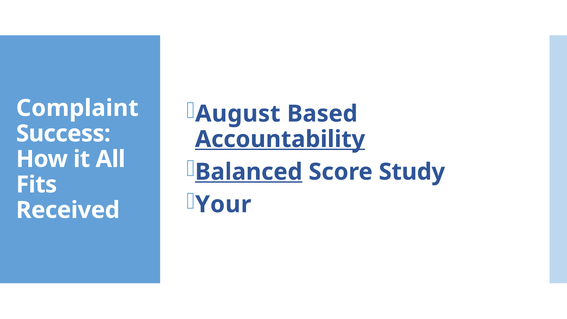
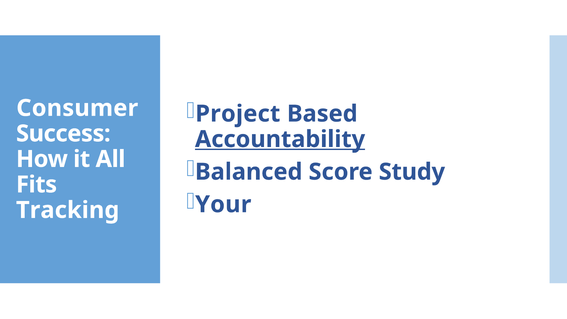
August: August -> Project (238, 114)
Complaint: Complaint -> Consumer (77, 108)
Balanced underline: present -> none (249, 172)
Received: Received -> Tracking (68, 210)
